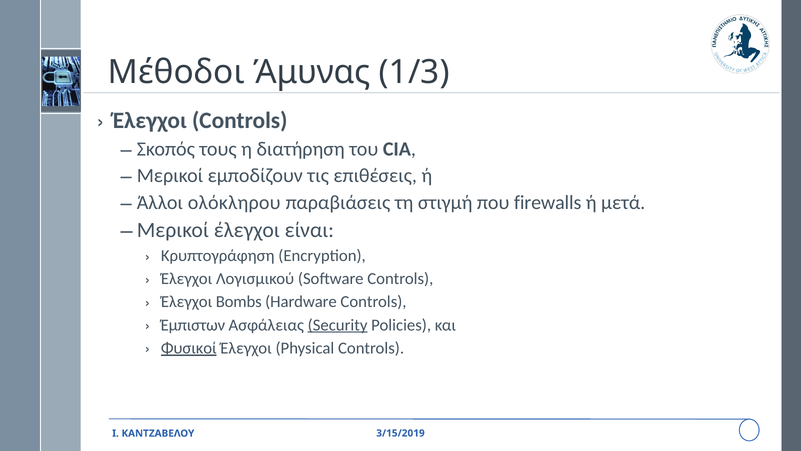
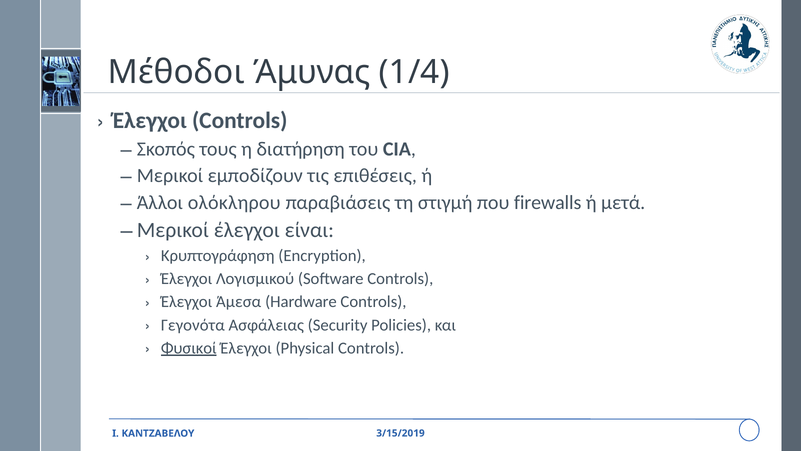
1/3: 1/3 -> 1/4 (414, 72)
Bombs: Bombs -> Άμεσα (239, 302)
Έμπιστων: Έμπιστων -> Γεγονότα (193, 325)
Security underline: present -> none (338, 325)
